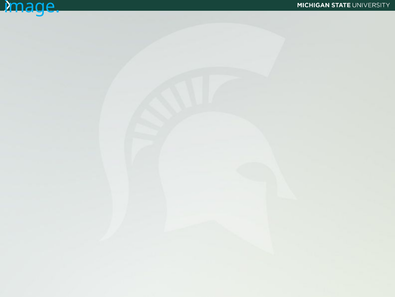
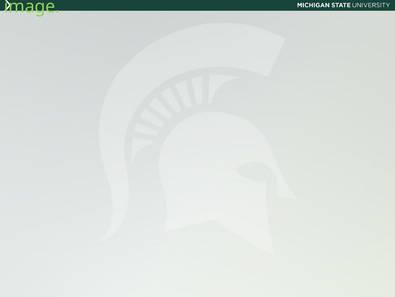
image colour: light blue -> light green (32, 6)
